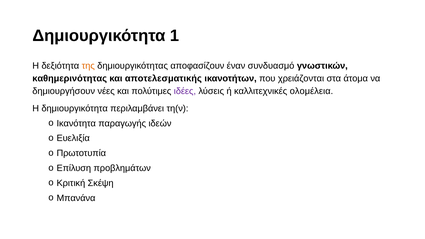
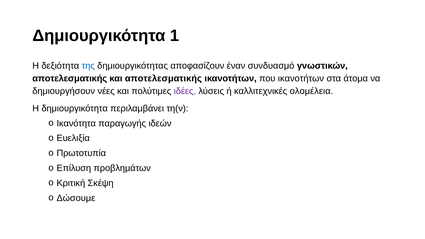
της colour: orange -> blue (88, 66)
καθημερινότητας: καθημερινότητας -> αποτελεσματικής (70, 78)
που χρειάζονται: χρειάζονται -> ικανοτήτων (301, 78)
Μπανάνα: Μπανάνα -> Δώσουμε (76, 198)
